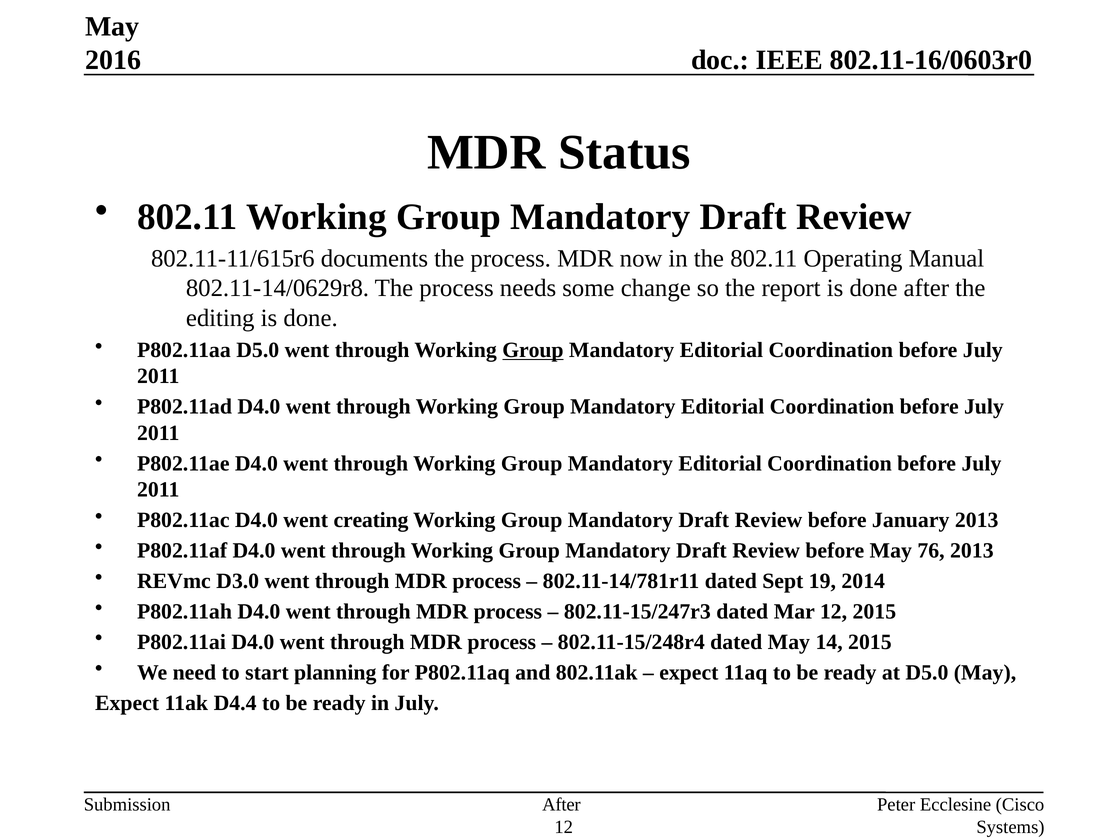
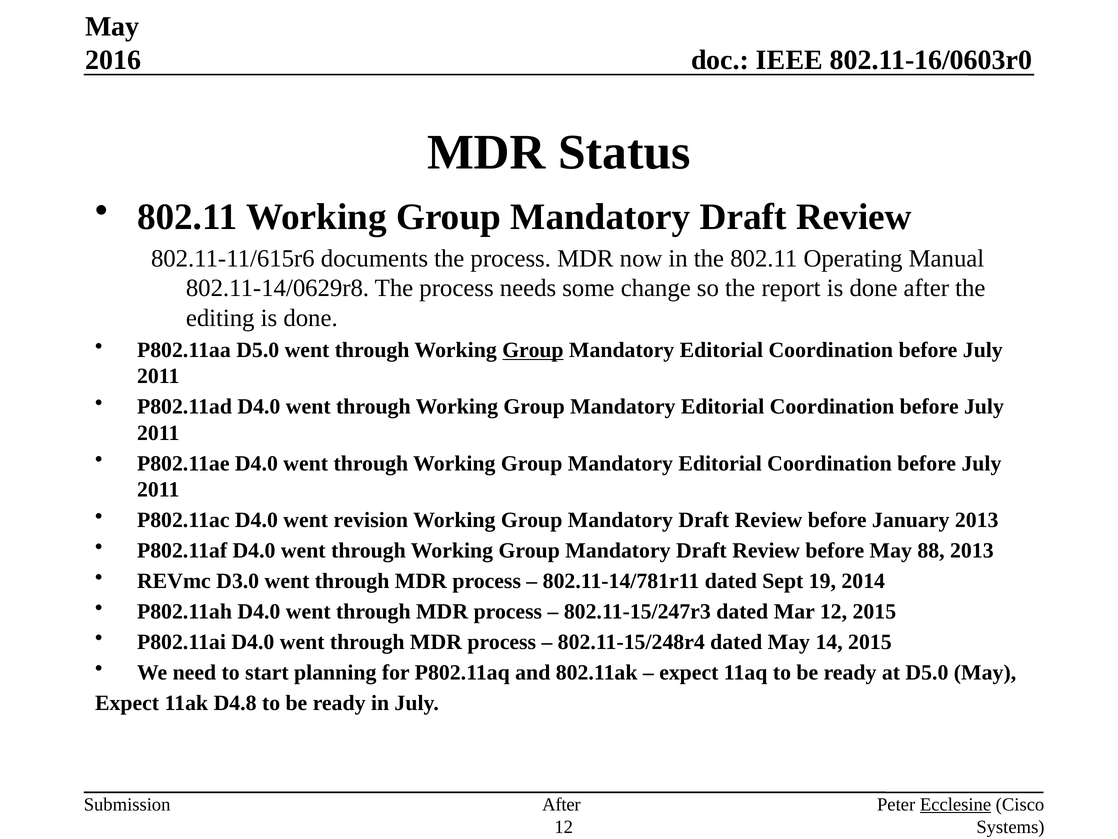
creating: creating -> revision (371, 520)
76: 76 -> 88 (931, 550)
D4.4: D4.4 -> D4.8 (235, 702)
Ecclesine underline: none -> present (956, 804)
